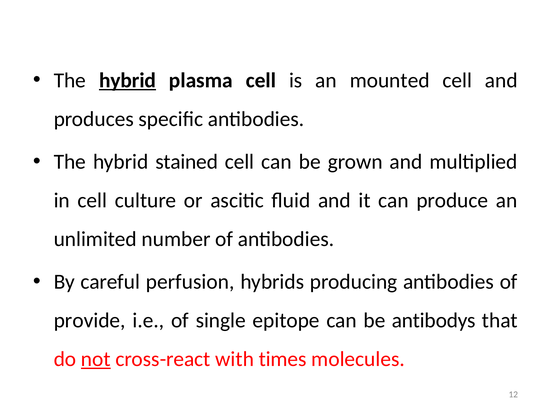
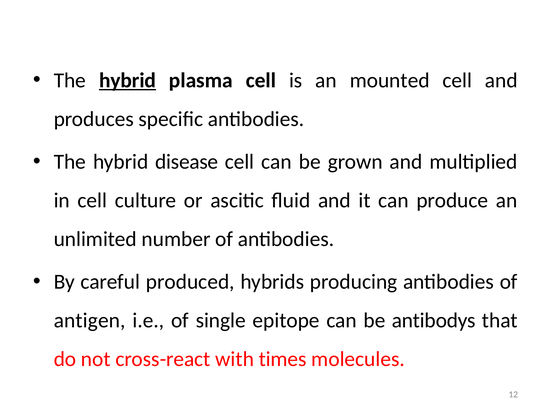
stained: stained -> disease (187, 162)
perfusion: perfusion -> produced (190, 282)
provide: provide -> antigen (90, 321)
not underline: present -> none (96, 359)
